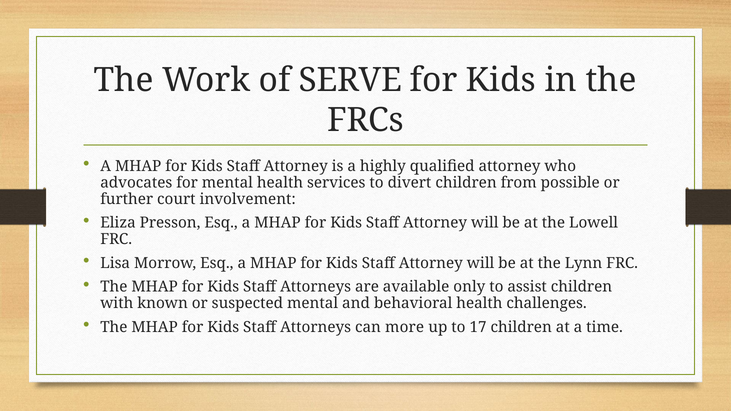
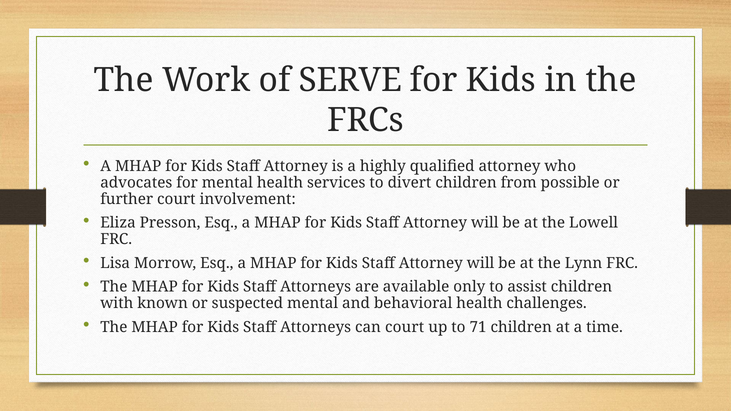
can more: more -> court (405, 327)
17: 17 -> 71 (478, 327)
